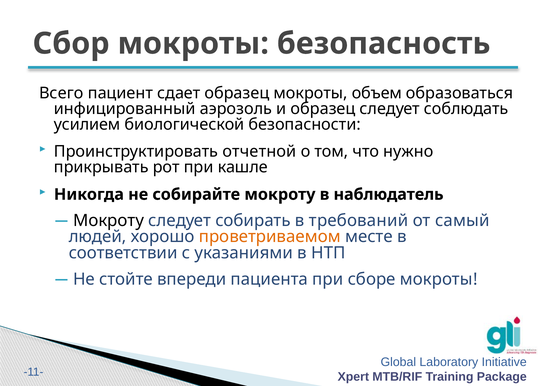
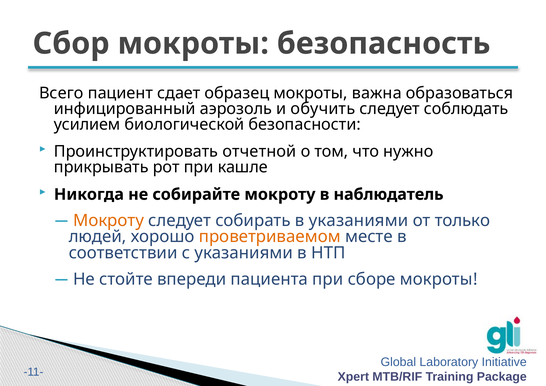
объем: объем -> важна (377, 93)
и образец: образец -> обучить (323, 109)
Мокроту colour: black -> orange (109, 220)
в требований: требований -> указаниями (359, 220)
самый: самый -> только (463, 220)
